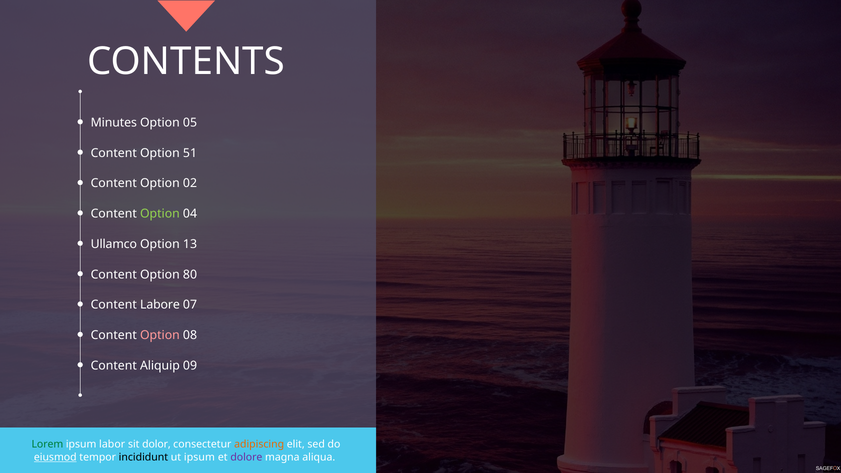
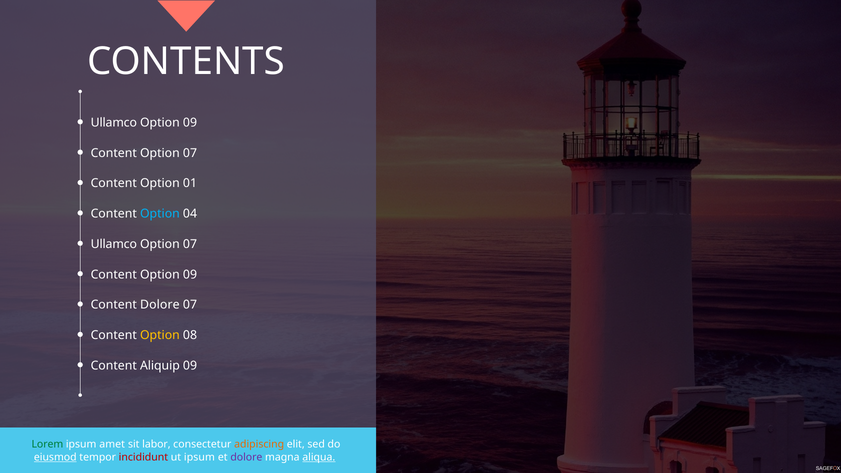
Minutes: Minutes -> Ullamco (114, 123)
05: 05 -> 09 (190, 123)
Content Option 51: 51 -> 07 (190, 153)
02: 02 -> 01 (190, 183)
Option colour: light green -> light blue (160, 214)
13: 13 -> 07 (190, 244)
Content Option 80: 80 -> 09 (190, 275)
Content Labore: Labore -> Dolore (160, 305)
Option colour: pink -> yellow (160, 335)
labor: labor -> amet (112, 445)
dolor: dolor -> labor (156, 445)
incididunt colour: black -> red (143, 457)
aliqua underline: none -> present (319, 457)
